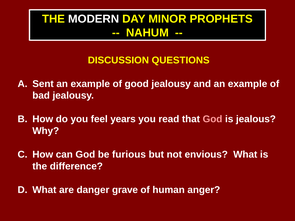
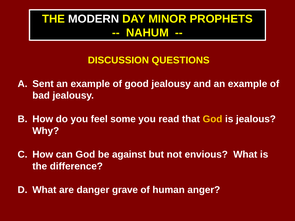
years: years -> some (123, 119)
God colour: pink -> yellow (213, 119)
furious: furious -> against (129, 155)
